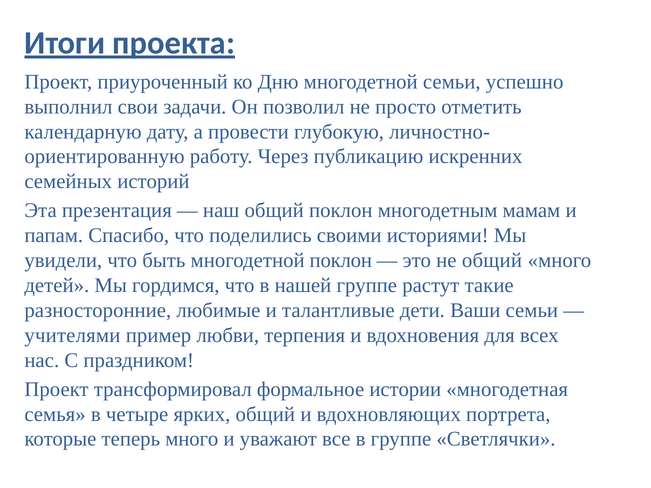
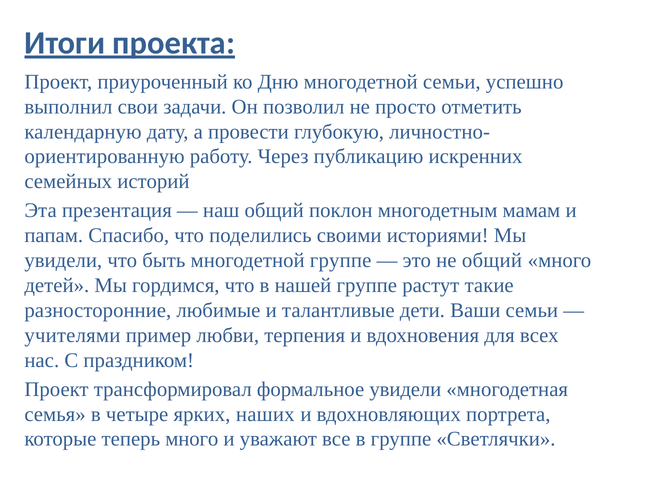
многодетной поклон: поклон -> группе (341, 261)
формальное истории: истории -> увидели (405, 389)
ярких общий: общий -> наших (265, 414)
